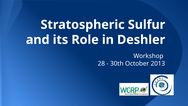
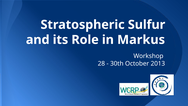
Deshler: Deshler -> Markus (141, 40)
